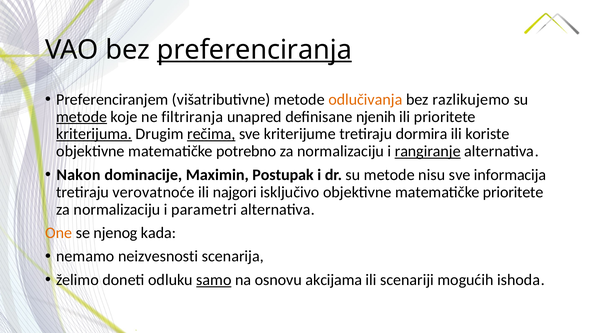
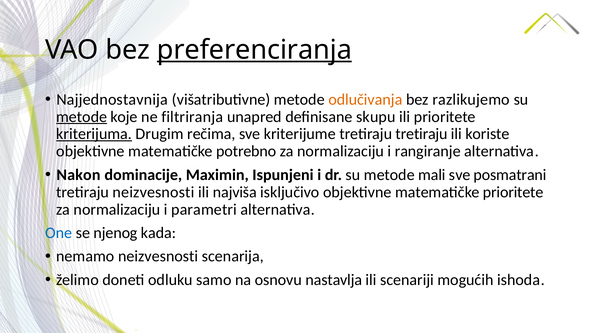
Preferenciranjem: Preferenciranjem -> Najjednostavnija (112, 99)
njenih: njenih -> skupu (376, 117)
rečima underline: present -> none (211, 134)
tretiraju dormira: dormira -> tretiraju (422, 134)
rangiranje underline: present -> none (428, 151)
Postupak: Postupak -> Ispunjeni (283, 175)
nisu: nisu -> mali (432, 175)
informacija: informacija -> posmatrani (510, 175)
tretiraju verovatnoće: verovatnoće -> neizvesnosti (154, 192)
najgori: najgori -> najviša (235, 192)
One colour: orange -> blue (59, 233)
samo underline: present -> none (214, 280)
akcijama: akcijama -> nastavlja (334, 280)
